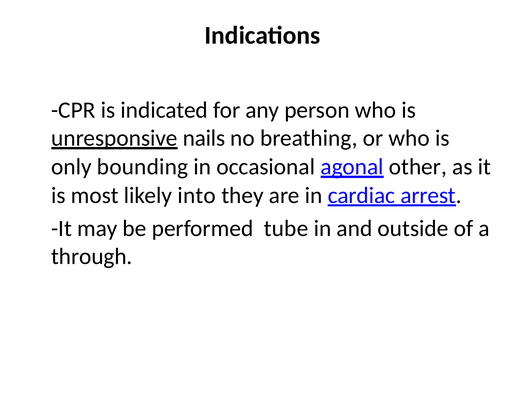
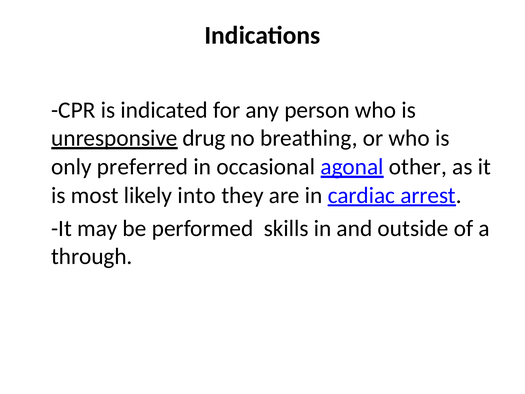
nails: nails -> drug (204, 138)
bounding: bounding -> preferred (143, 167)
tube: tube -> skills (286, 228)
